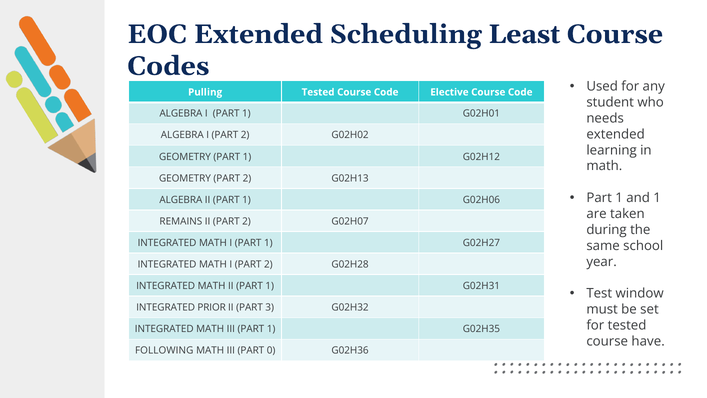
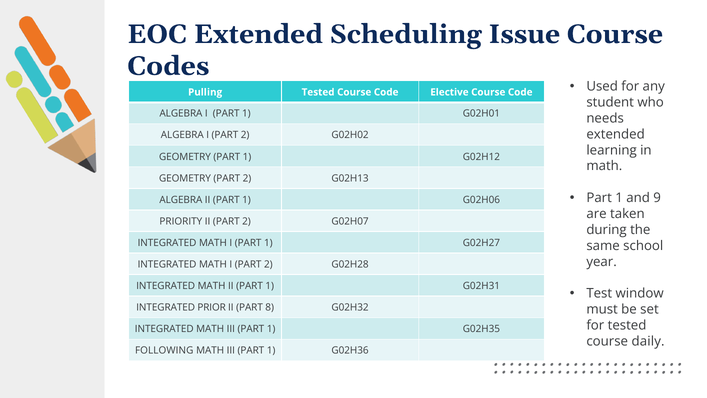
Least: Least -> Issue (524, 34)
and 1: 1 -> 9 (657, 198)
REMAINS: REMAINS -> PRIORITY (181, 221)
3: 3 -> 8 (270, 307)
have: have -> daily (648, 341)
0: 0 -> 1 (271, 350)
